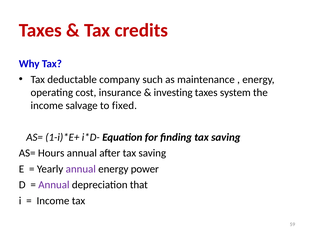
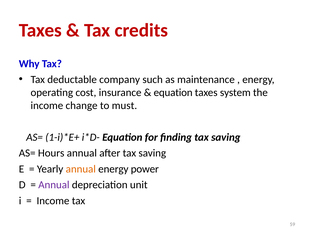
investing: investing -> equation (173, 93)
salvage: salvage -> change (82, 106)
fixed: fixed -> must (124, 106)
annual colour: purple -> orange (81, 169)
that: that -> unit (139, 185)
